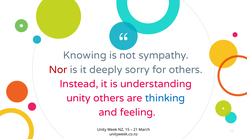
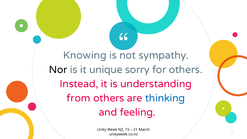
Nor colour: red -> black (58, 70)
deeply: deeply -> unique (106, 70)
unity: unity -> from (78, 98)
